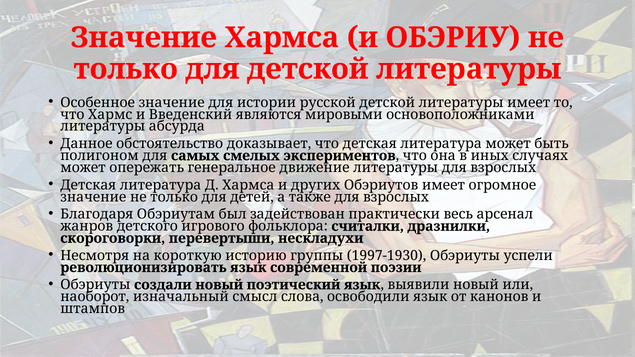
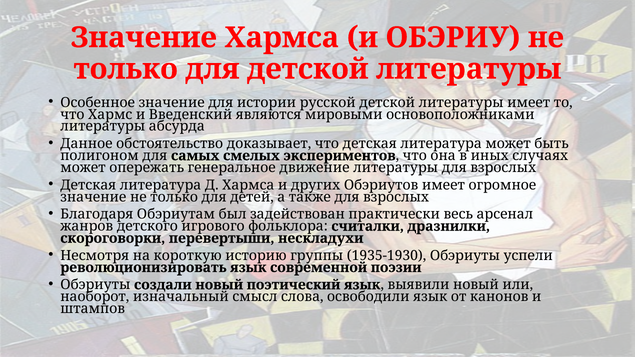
1997-1930: 1997-1930 -> 1935-1930 (387, 256)
